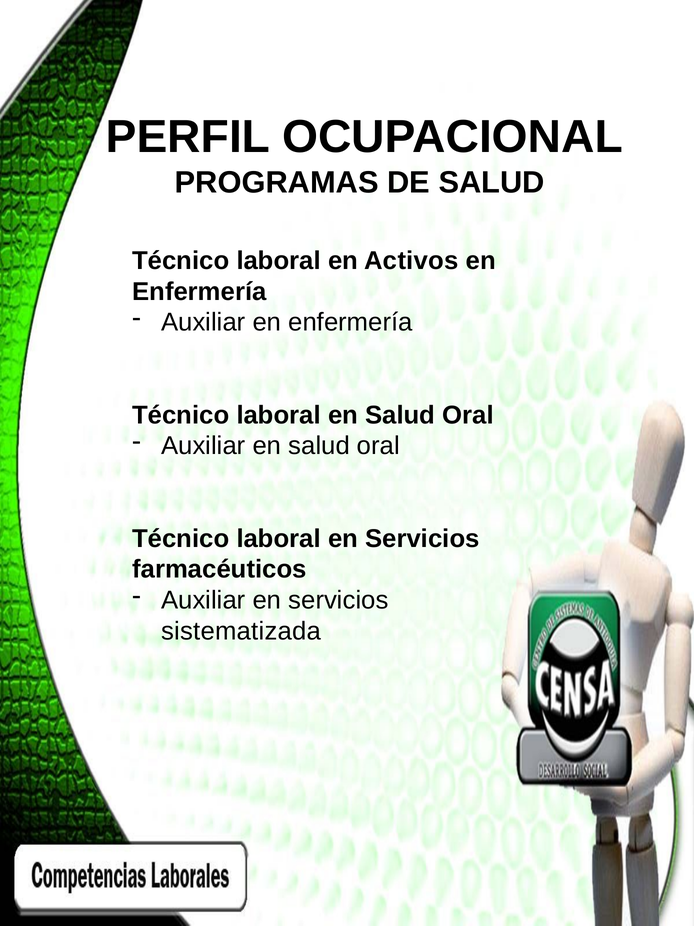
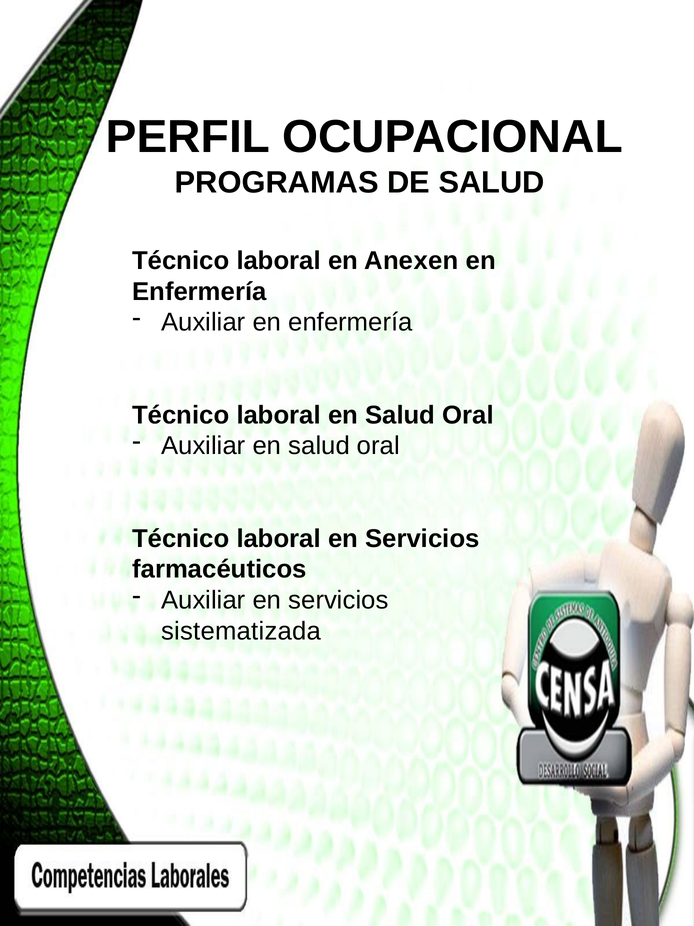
Activos: Activos -> Anexen (411, 260)
